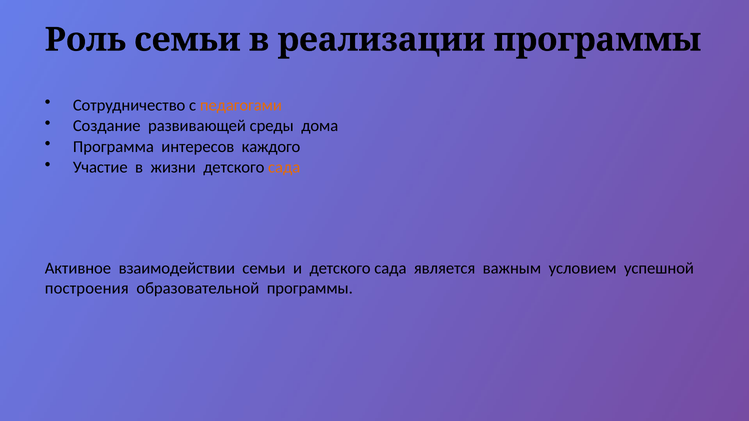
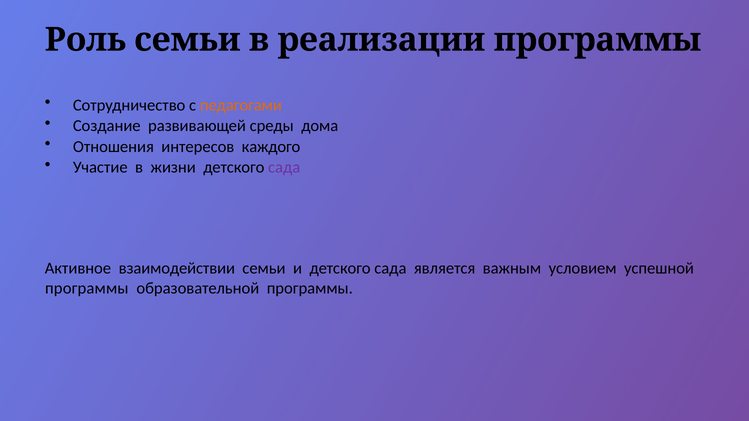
Программа: Программа -> Отношения (113, 147)
сада colour: orange -> purple (284, 168)
построения: построения -> программы (87, 288)
